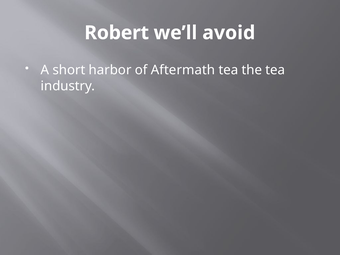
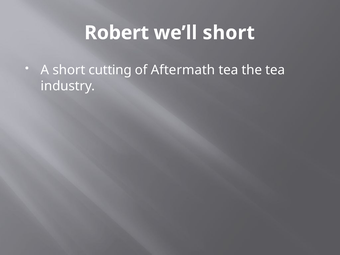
we’ll avoid: avoid -> short (229, 33)
harbor: harbor -> cutting (110, 70)
